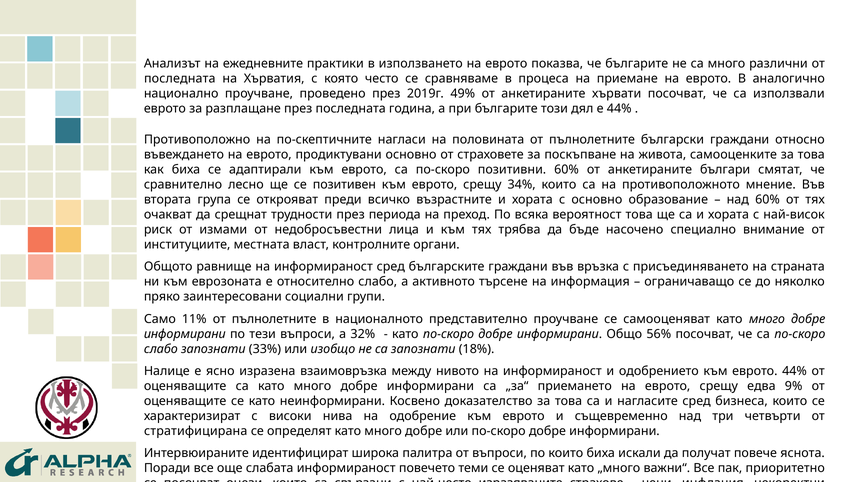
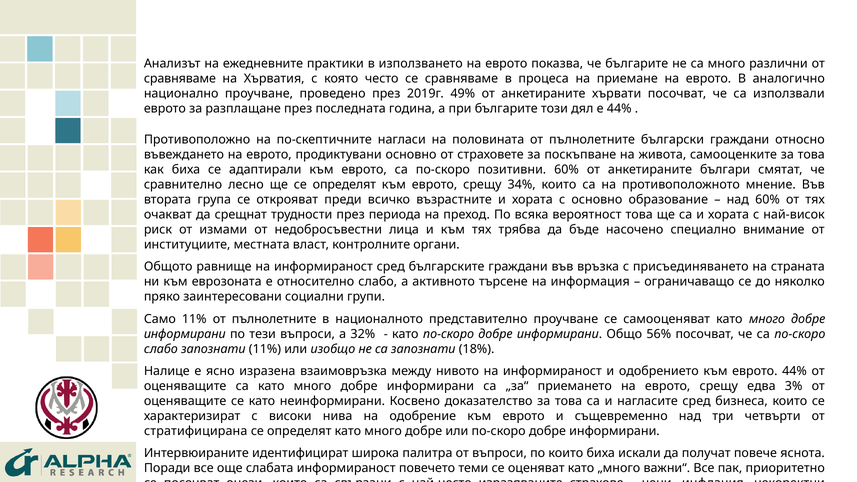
последната: последната -> сравняваме (180, 79)
ще се позитивен: позитивен -> определят (344, 185)
запознати 33%: 33% -> 11% (265, 349)
9%: 9% -> 3% (794, 386)
